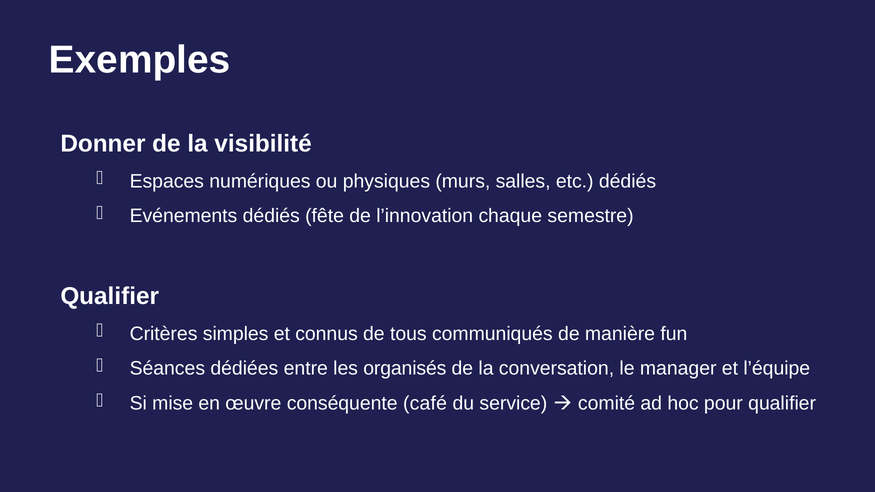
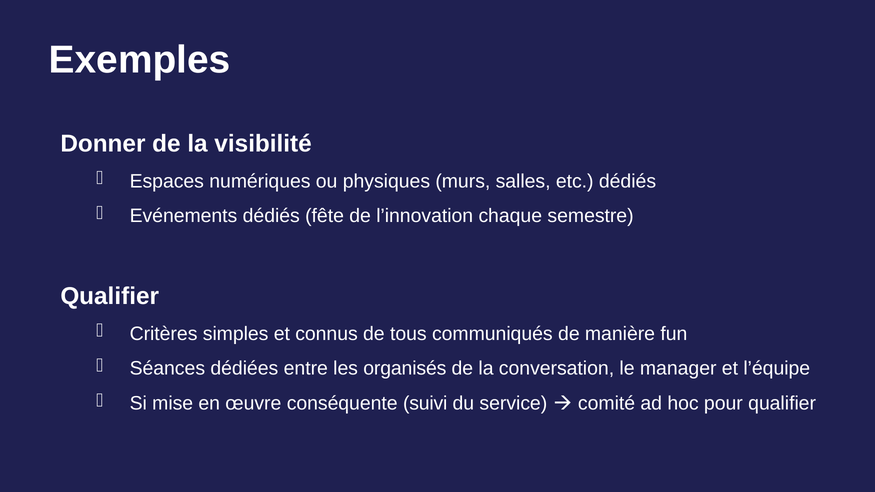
café: café -> suivi (425, 404)
